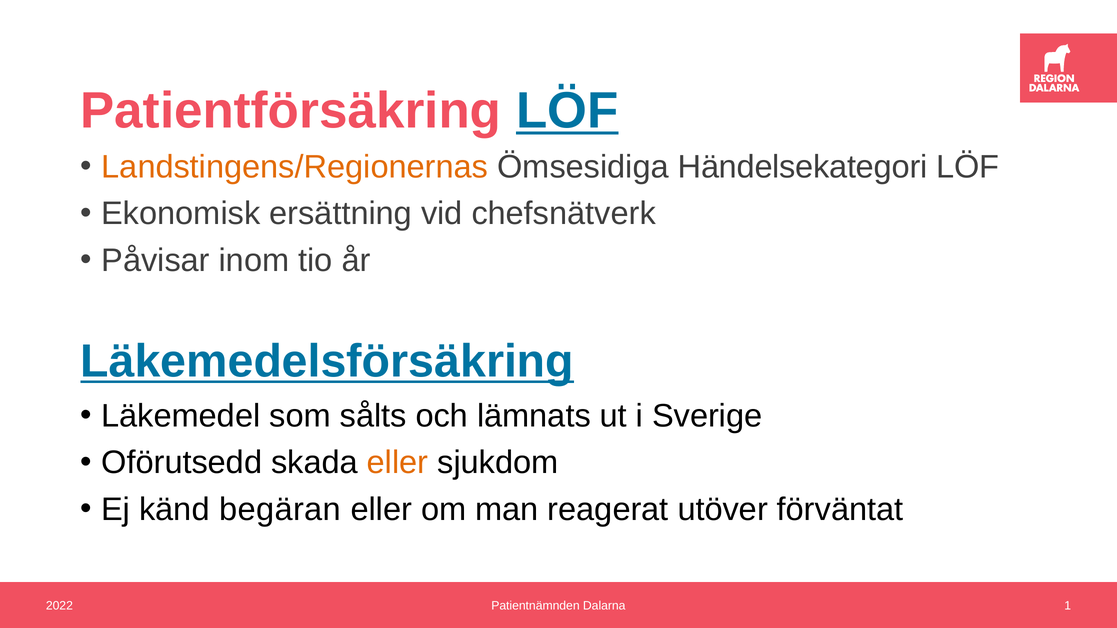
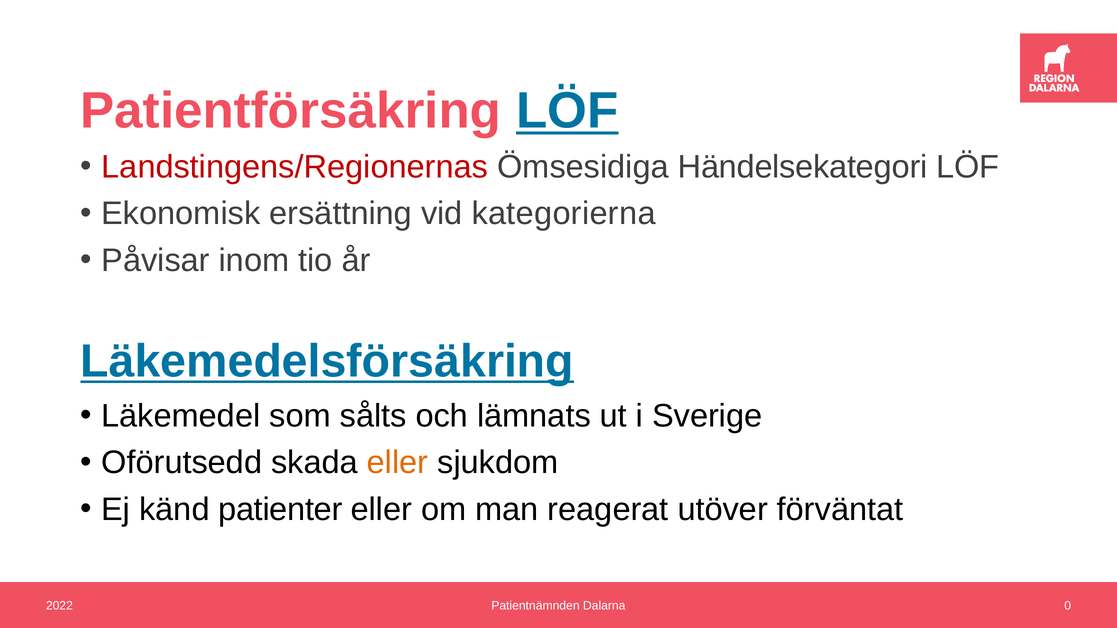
Landstingens/Regionernas colour: orange -> red (295, 167)
chefsnätverk: chefsnätverk -> kategorierna (564, 214)
begäran: begäran -> patienter (280, 510)
1: 1 -> 0 (1068, 606)
